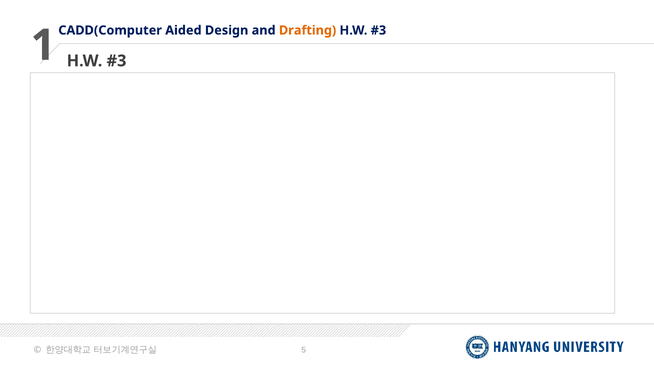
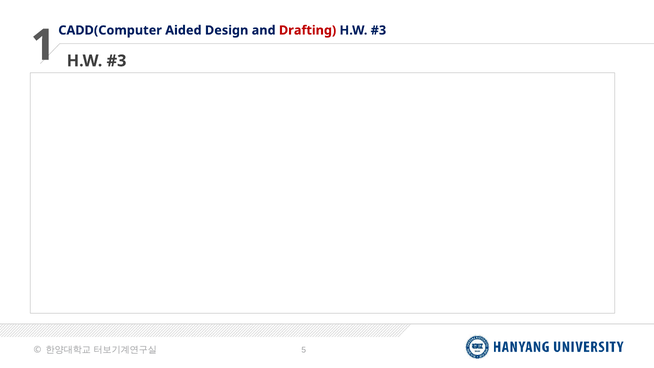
Drafting colour: orange -> red (308, 30)
